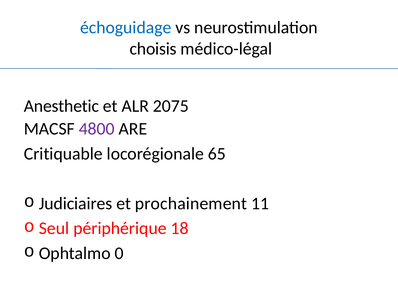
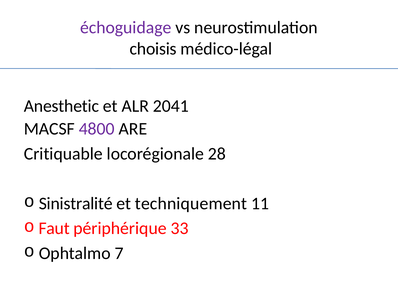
échoguidage colour: blue -> purple (126, 27)
2075: 2075 -> 2041 (171, 106)
65: 65 -> 28 (217, 154)
Judiciaires: Judiciaires -> Sinistralité (76, 203)
prochainement: prochainement -> techniquement (191, 203)
Seul: Seul -> Faut (54, 228)
18: 18 -> 33 (180, 228)
0: 0 -> 7 (119, 253)
